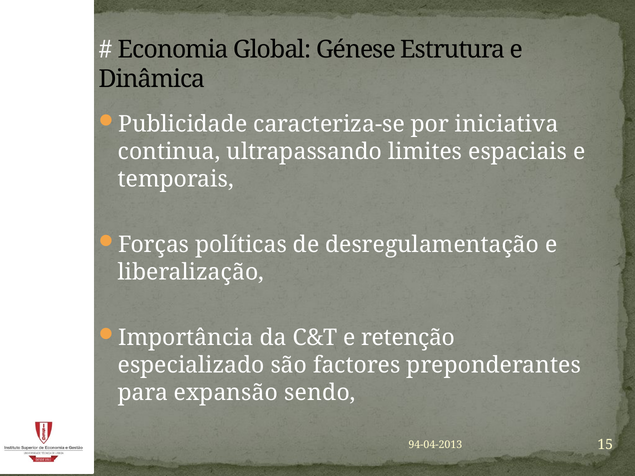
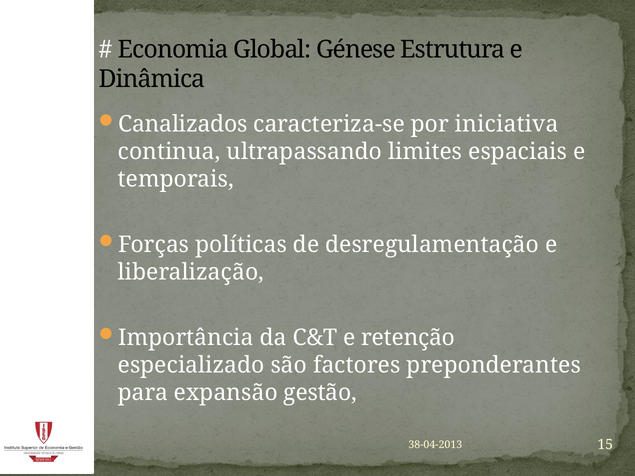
Publicidade: Publicidade -> Canalizados (183, 124)
sendo: sendo -> gestão (320, 393)
94-04-2013: 94-04-2013 -> 38-04-2013 (435, 445)
